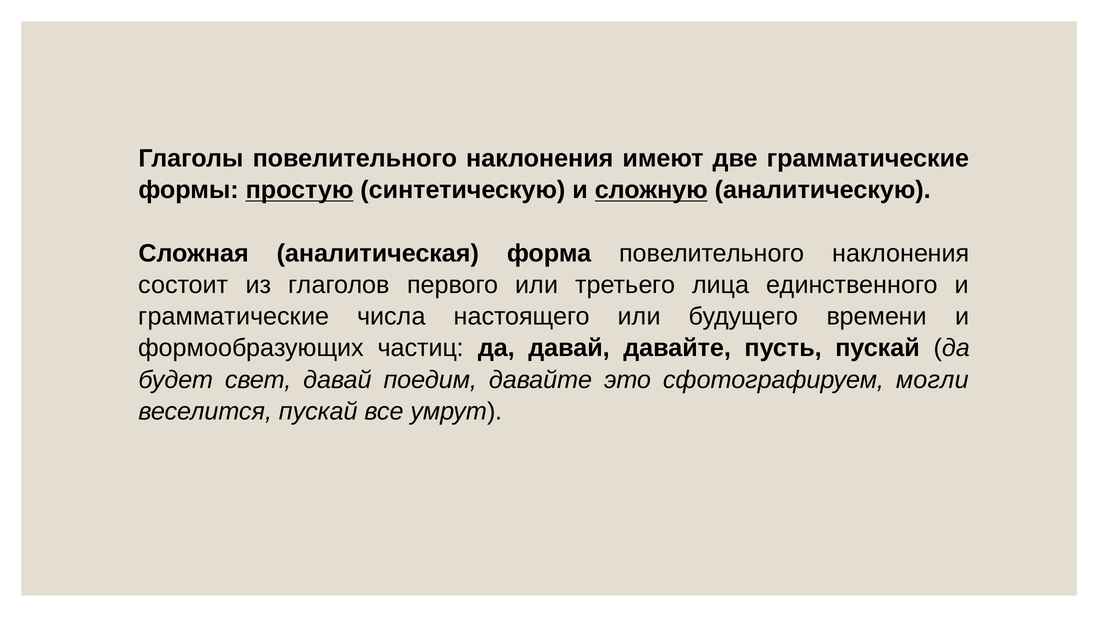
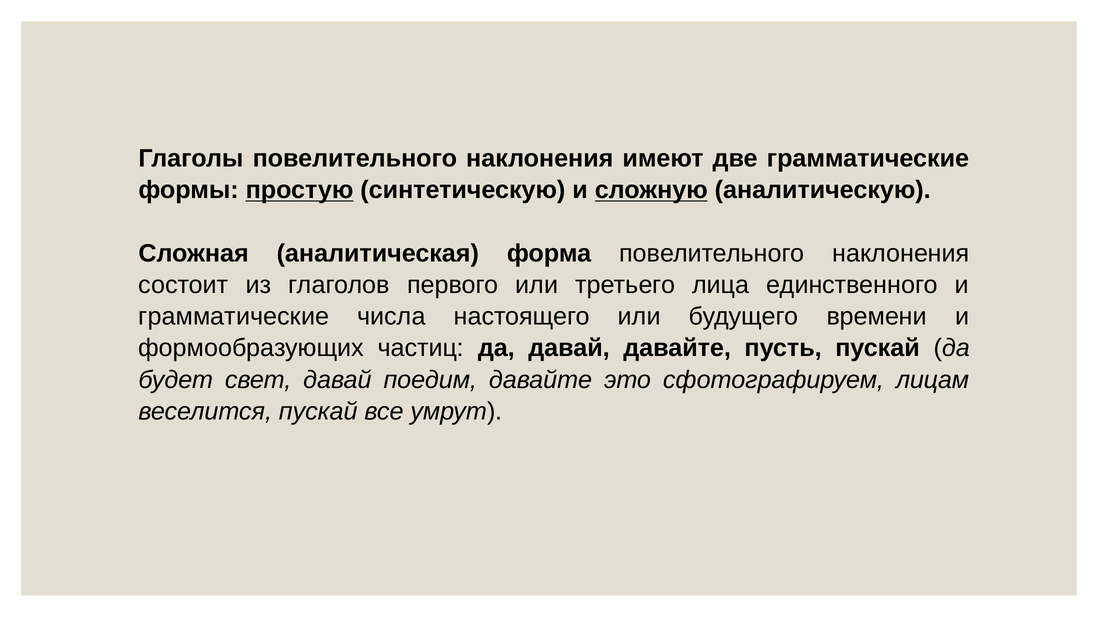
могли: могли -> лицам (932, 380)
